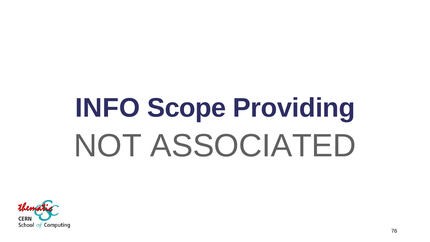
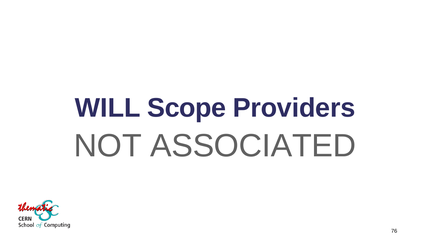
INFO: INFO -> WILL (108, 108)
Providing: Providing -> Providers (294, 108)
